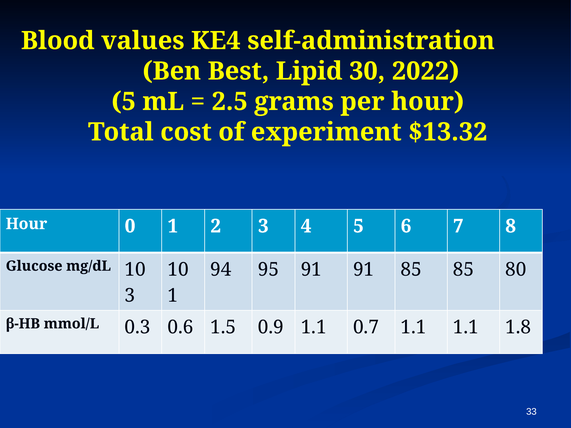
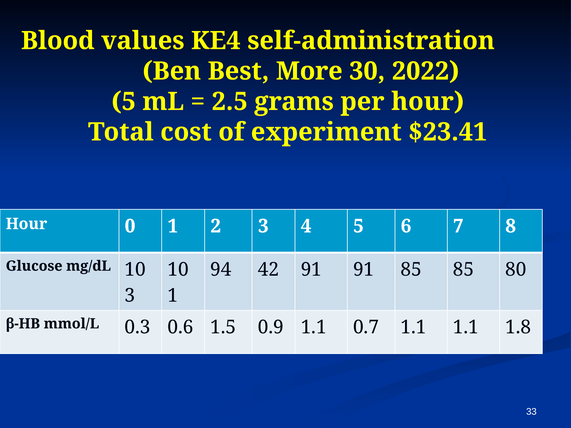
Lipid: Lipid -> More (309, 71)
$13.32: $13.32 -> $23.41 (448, 132)
95: 95 -> 42 (268, 270)
